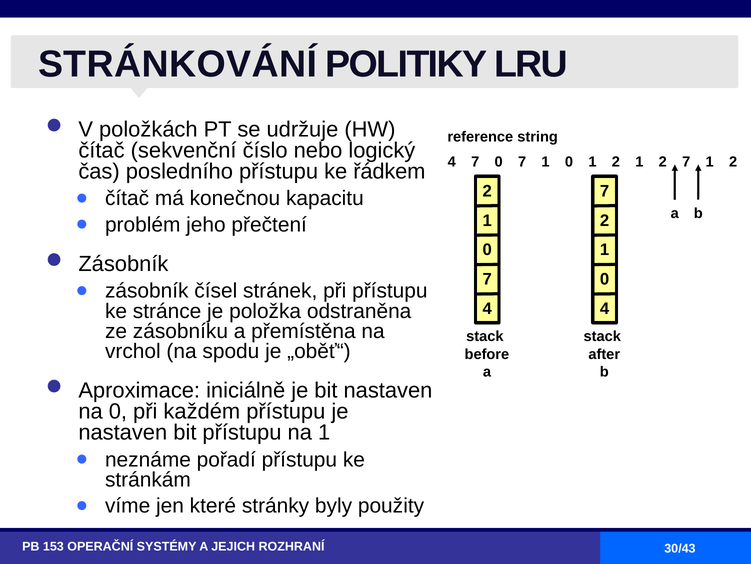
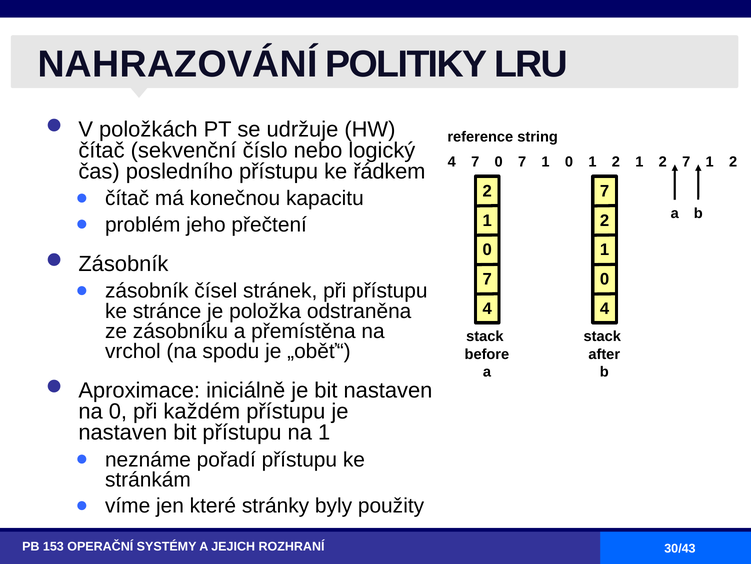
STRÁNKOVÁNÍ: STRÁNKOVÁNÍ -> NAHRAZOVÁNÍ (178, 64)
